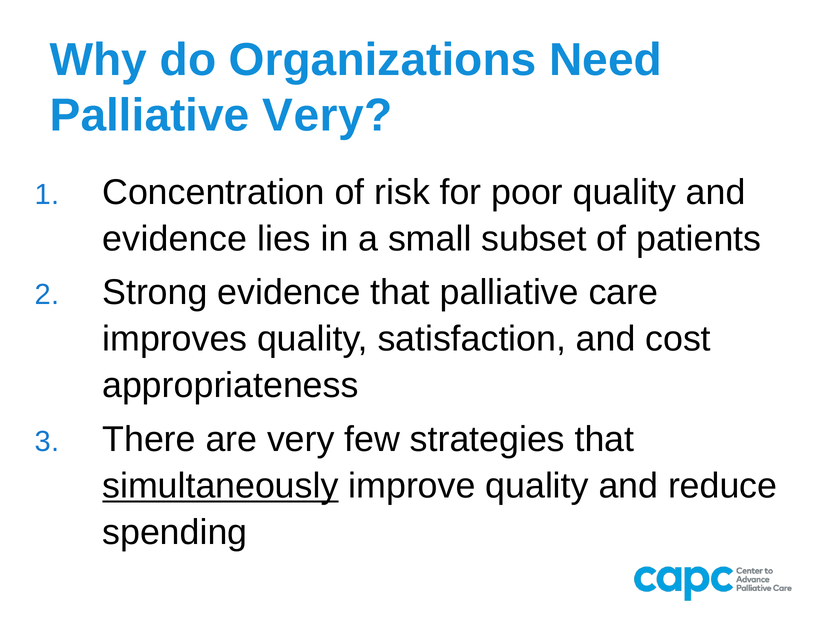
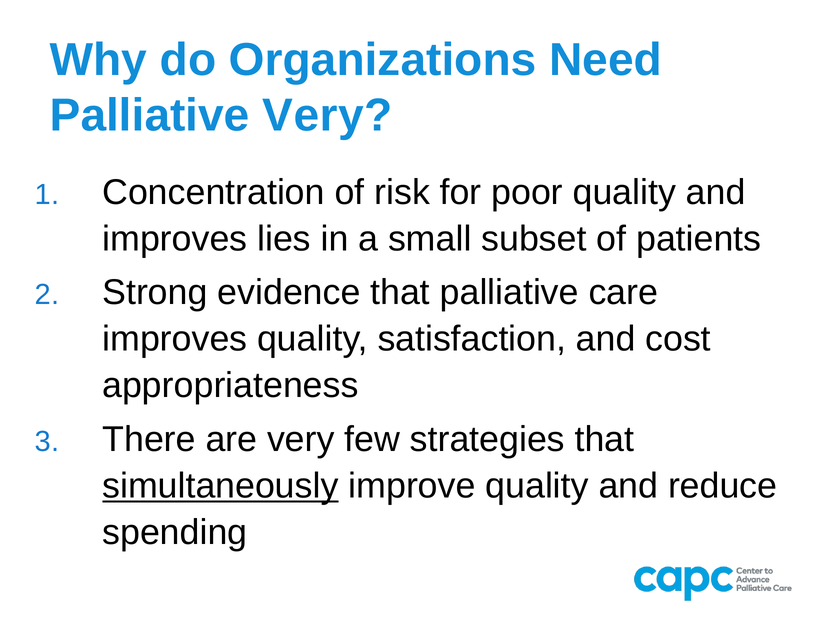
evidence: evidence -> improves (175, 238)
